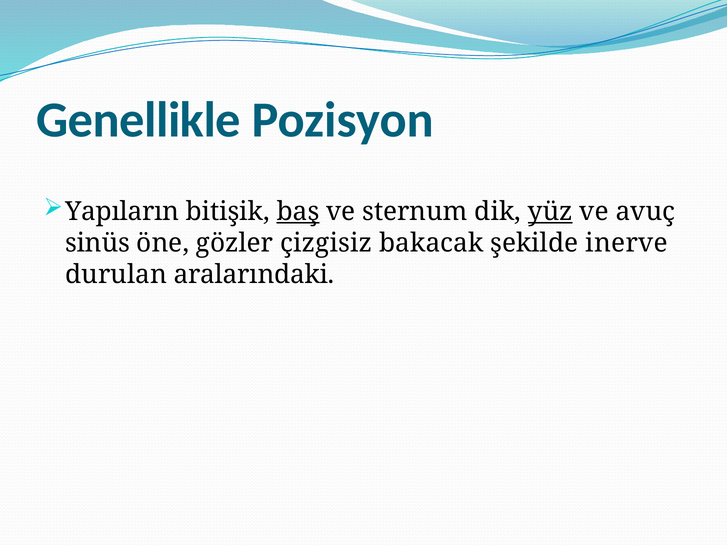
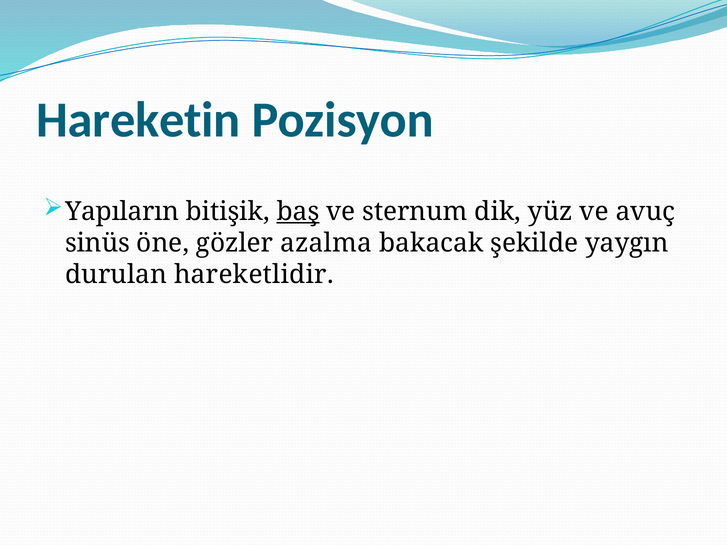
Genellikle: Genellikle -> Hareketin (138, 120)
yüz underline: present -> none (550, 212)
çizgisiz: çizgisiz -> azalma (326, 243)
inerve: inerve -> yaygın (627, 243)
aralarındaki: aralarındaki -> hareketlidir (254, 275)
